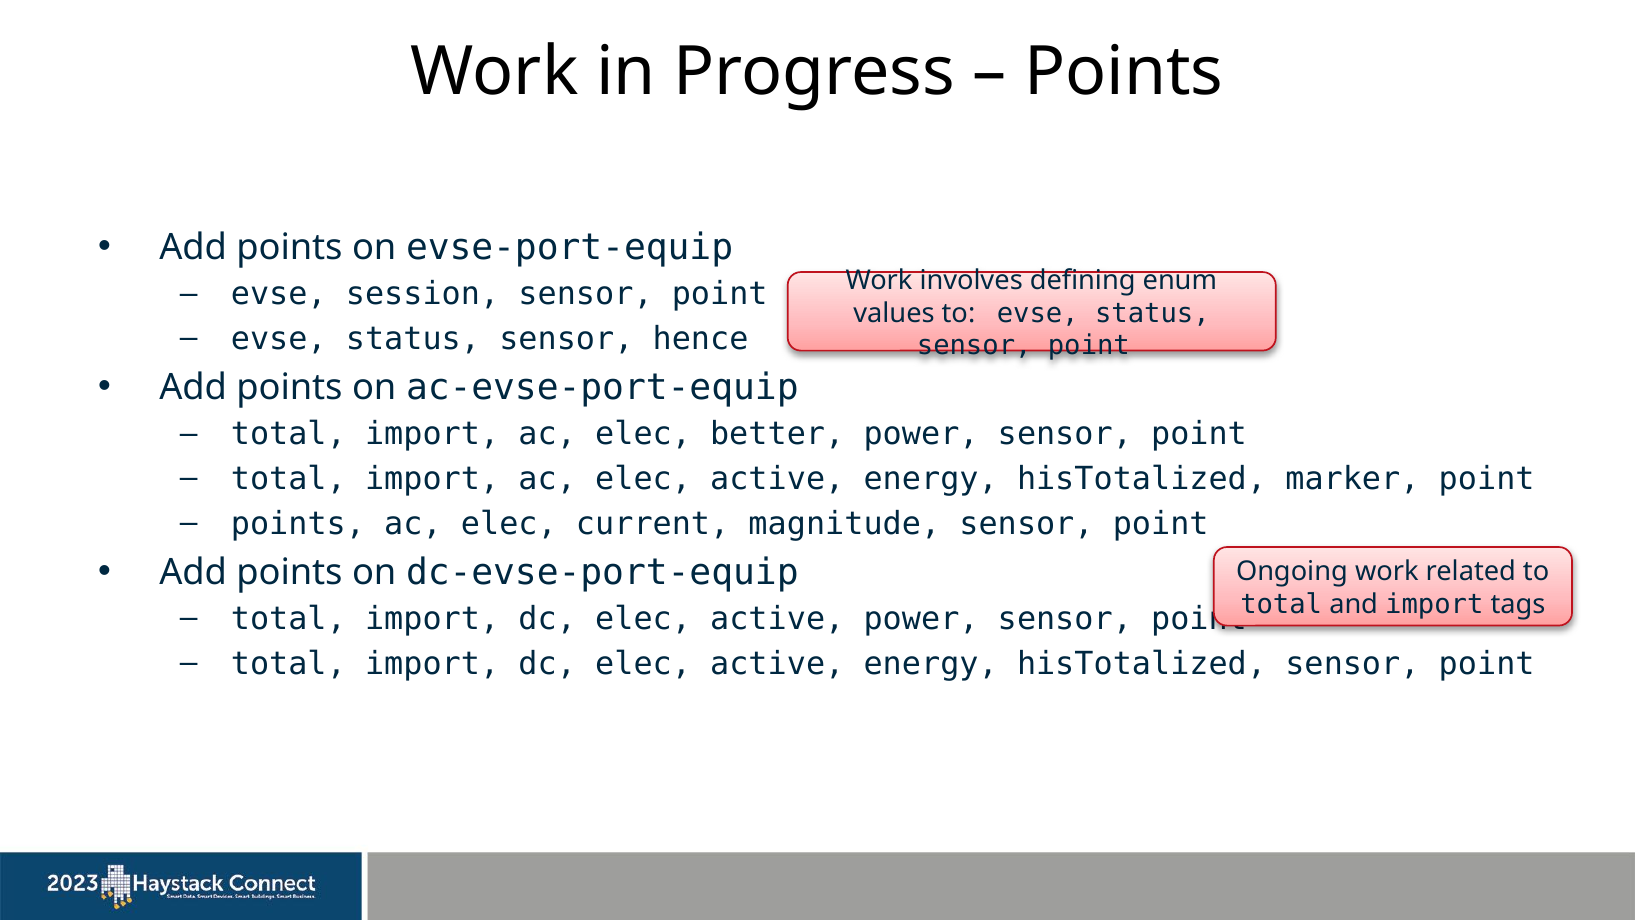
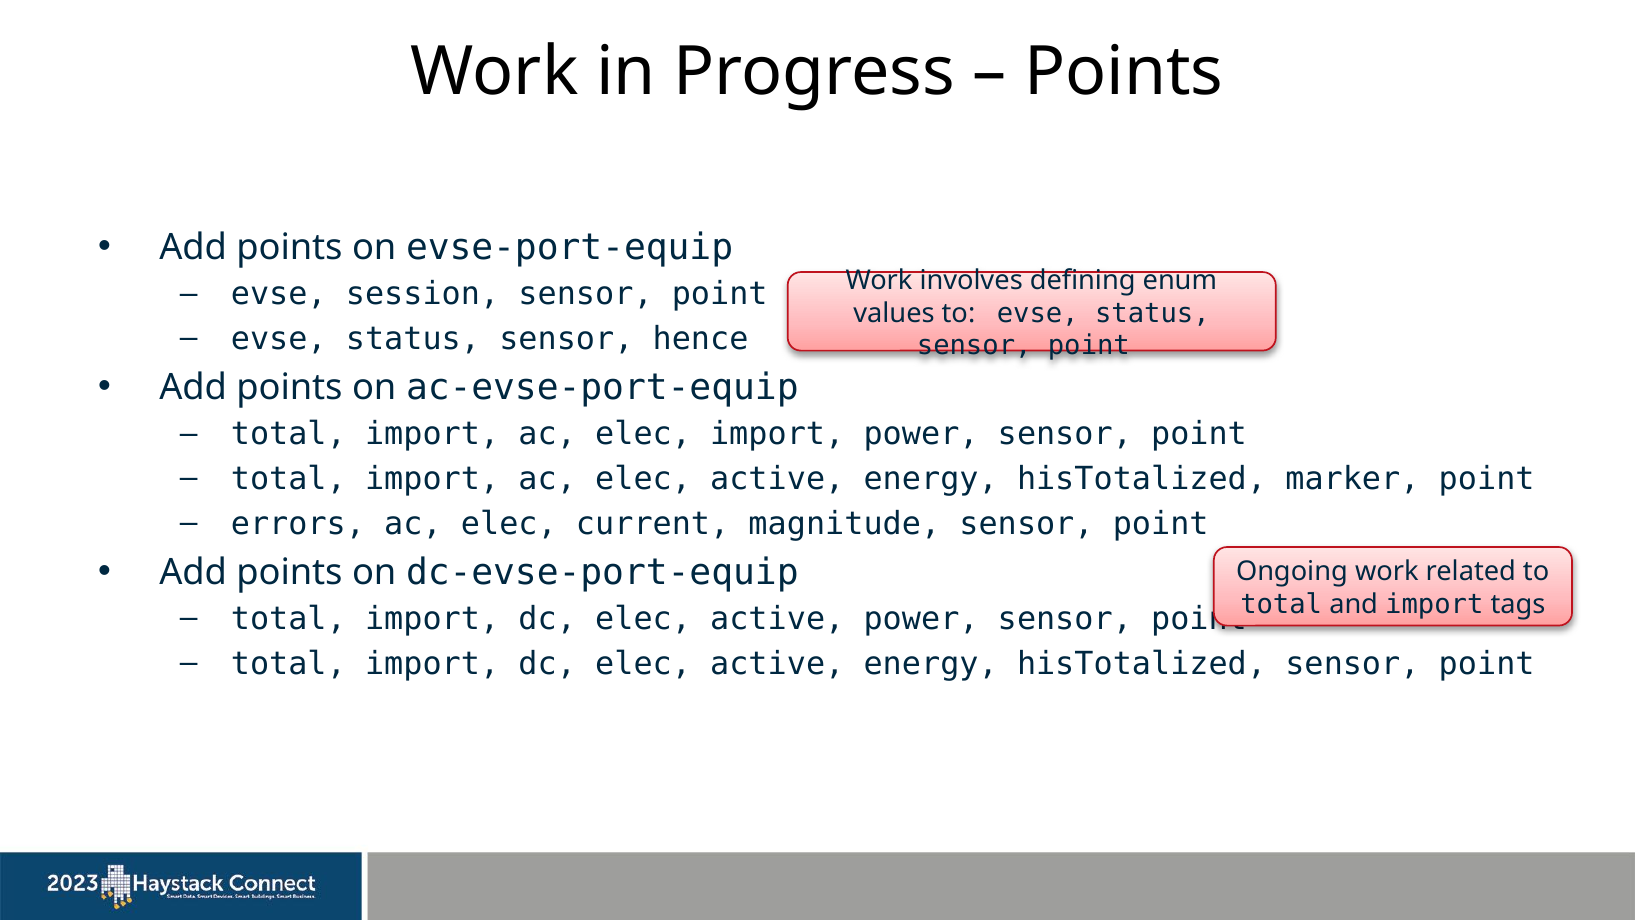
elec better: better -> import (777, 434)
points: points -> errors (298, 523)
